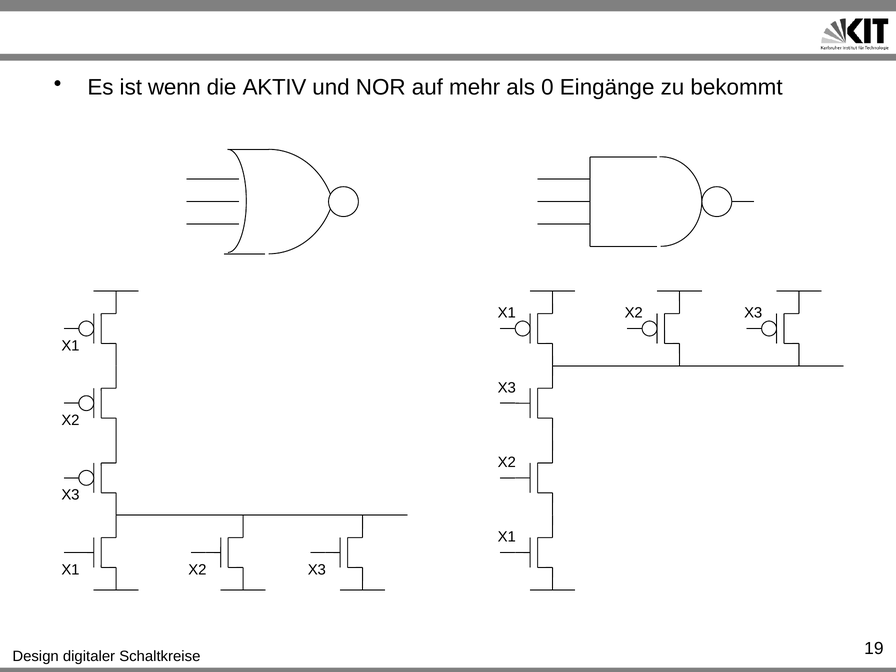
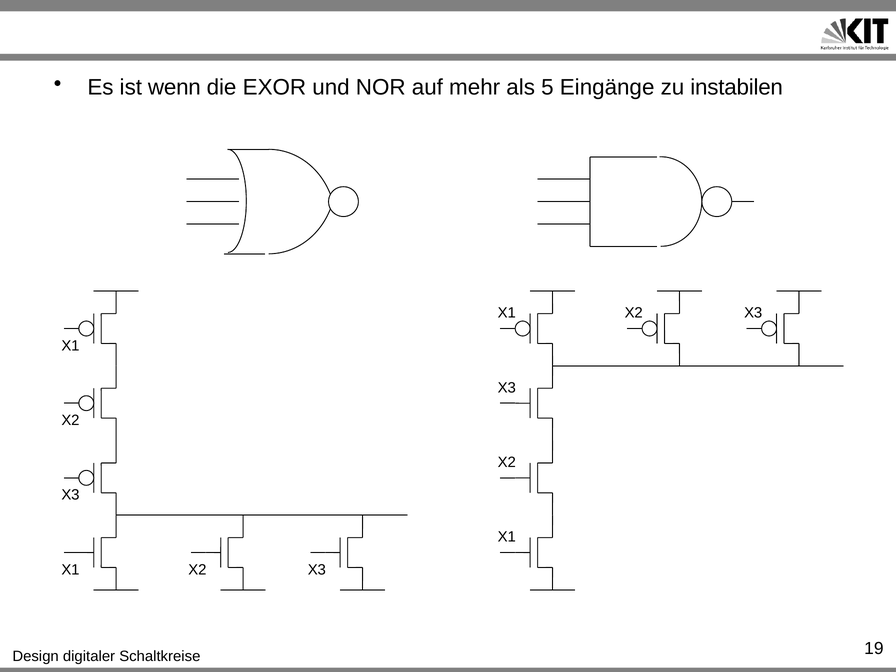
AKTIV: AKTIV -> EXOR (274, 87)
0: 0 -> 5 (547, 87)
bekommt: bekommt -> instabilen (737, 87)
